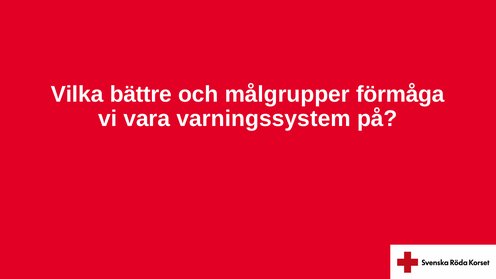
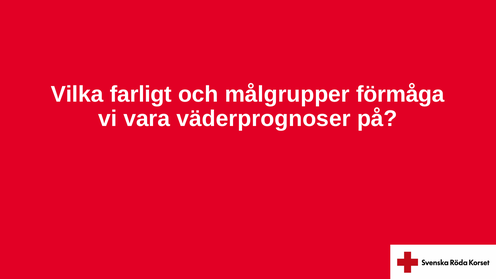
bättre: bättre -> farligt (141, 94)
varningssystem: varningssystem -> väderprognoser (264, 119)
